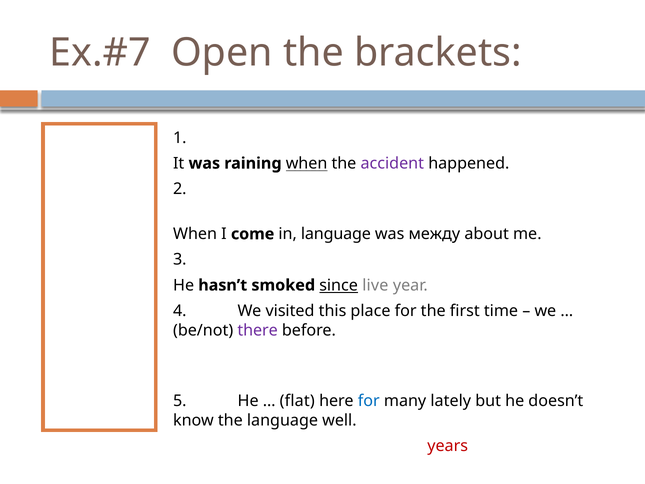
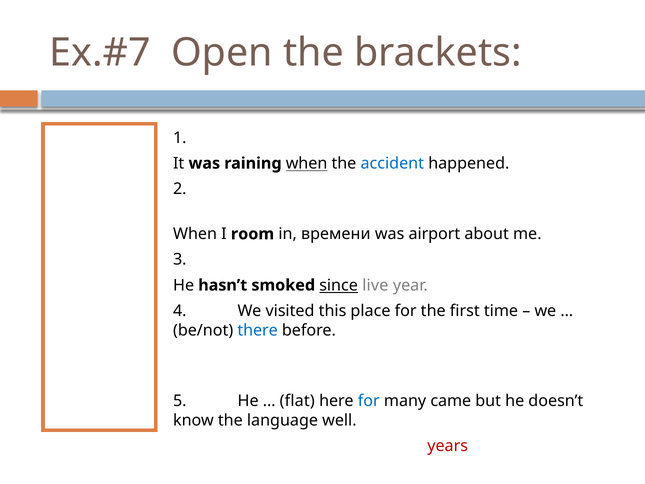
accident colour: purple -> blue (392, 163)
I come: come -> room (253, 234)
in language: language -> времени (336, 234)
между: между -> airport (434, 234)
there colour: purple -> blue (258, 330)
lately: lately -> came (451, 401)
